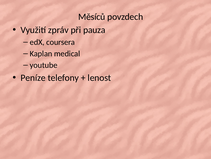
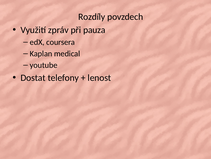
Měsíců: Měsíců -> Rozdíly (92, 17)
Peníze: Peníze -> Dostat (33, 77)
